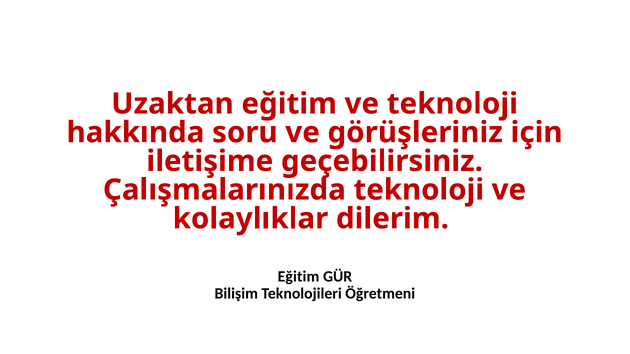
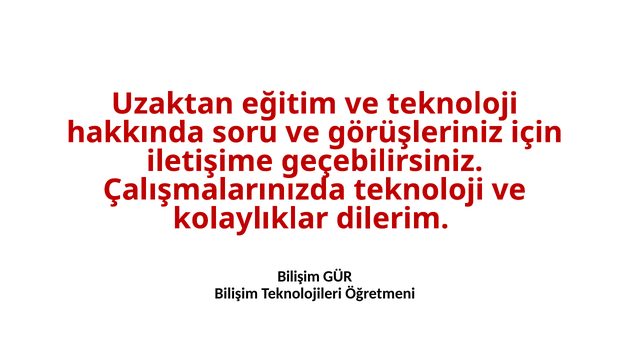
Eğitim: Eğitim -> Bilişim (299, 277)
